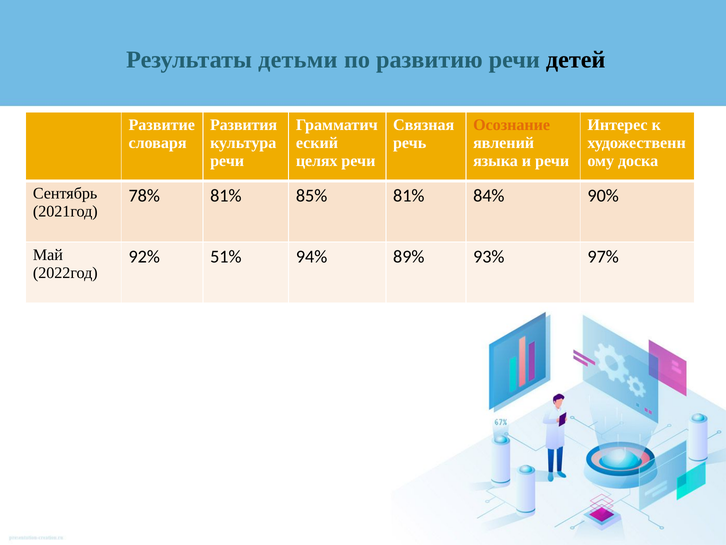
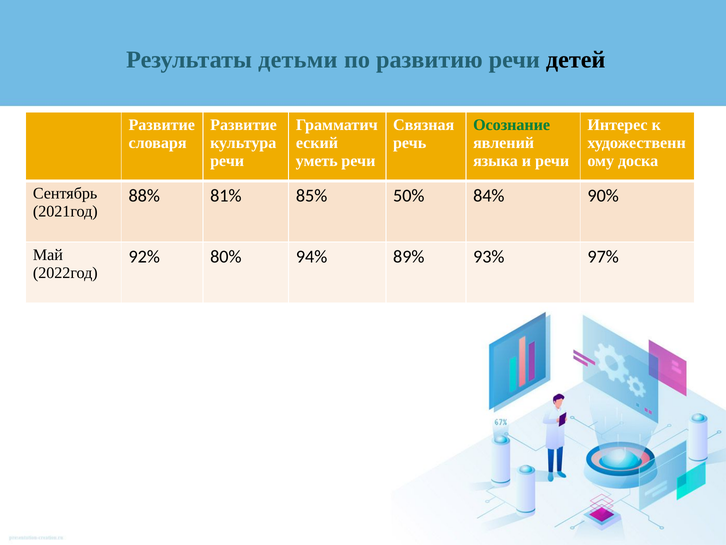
Развития: Развития -> Развитие (244, 125)
Осознание colour: orange -> green (512, 125)
целях: целях -> уметь (317, 161)
78%: 78% -> 88% (144, 196)
85% 81%: 81% -> 50% (409, 196)
51%: 51% -> 80% (226, 257)
